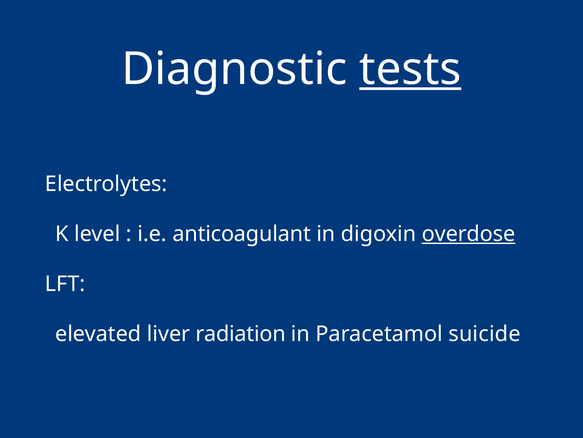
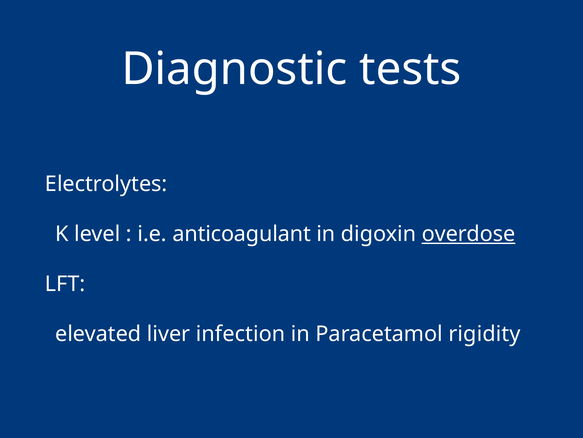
tests underline: present -> none (410, 69)
radiation: radiation -> infection (241, 333)
suicide: suicide -> rigidity (485, 333)
